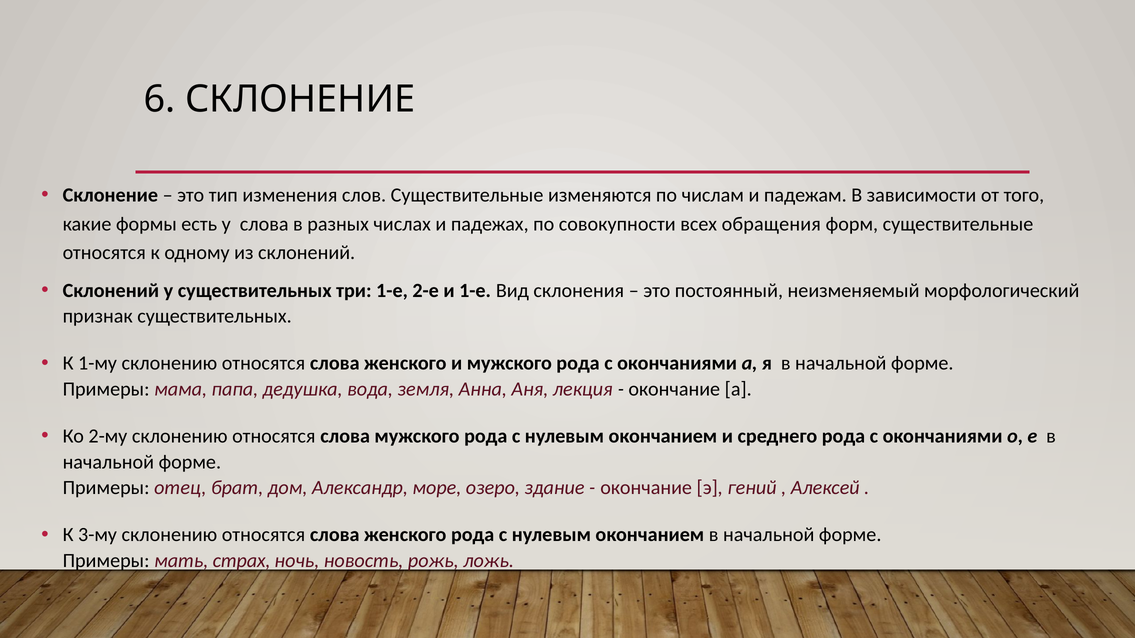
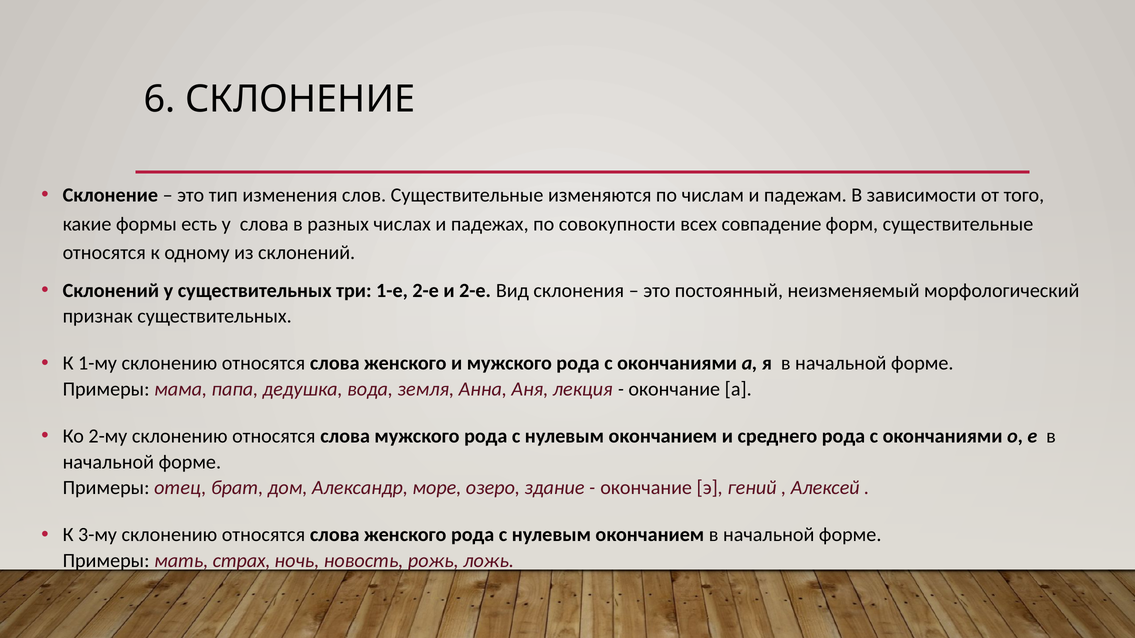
обращения: обращения -> совпадение (771, 224)
и 1-е: 1-е -> 2-е (475, 291)
